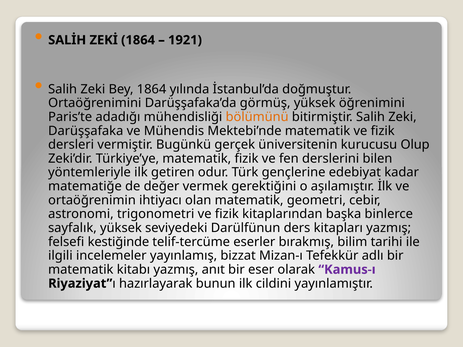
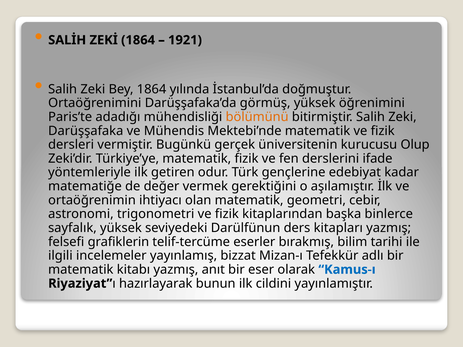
bilen: bilen -> ifade (377, 159)
kestiğinde: kestiğinde -> grafiklerin (118, 242)
Kamus-ı colour: purple -> blue (347, 270)
